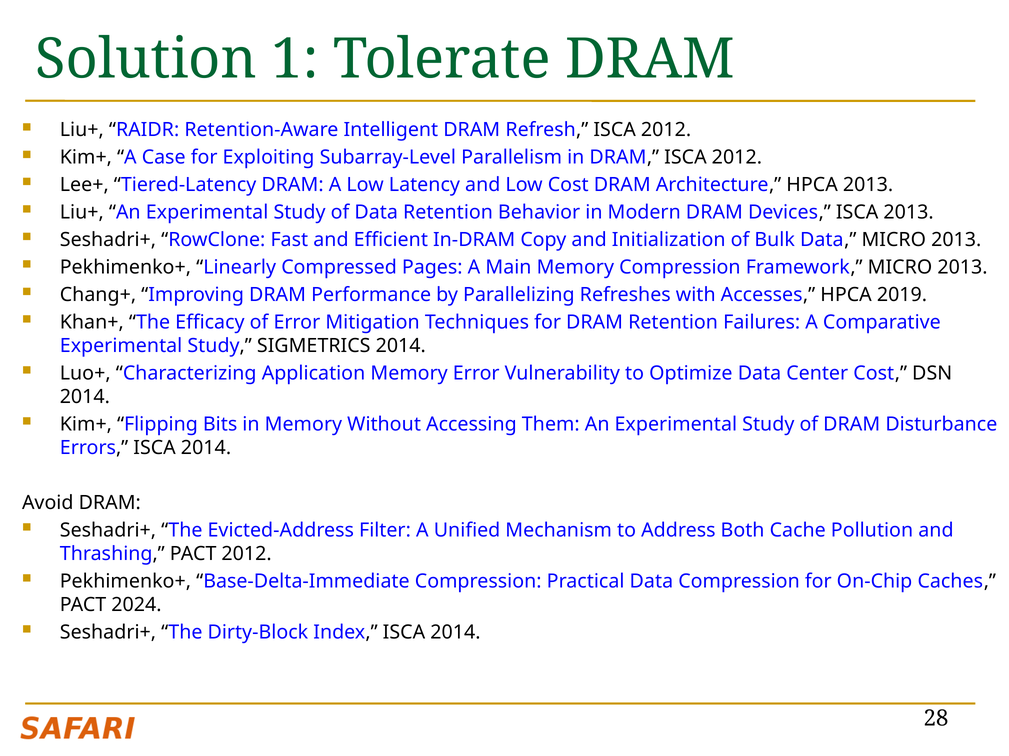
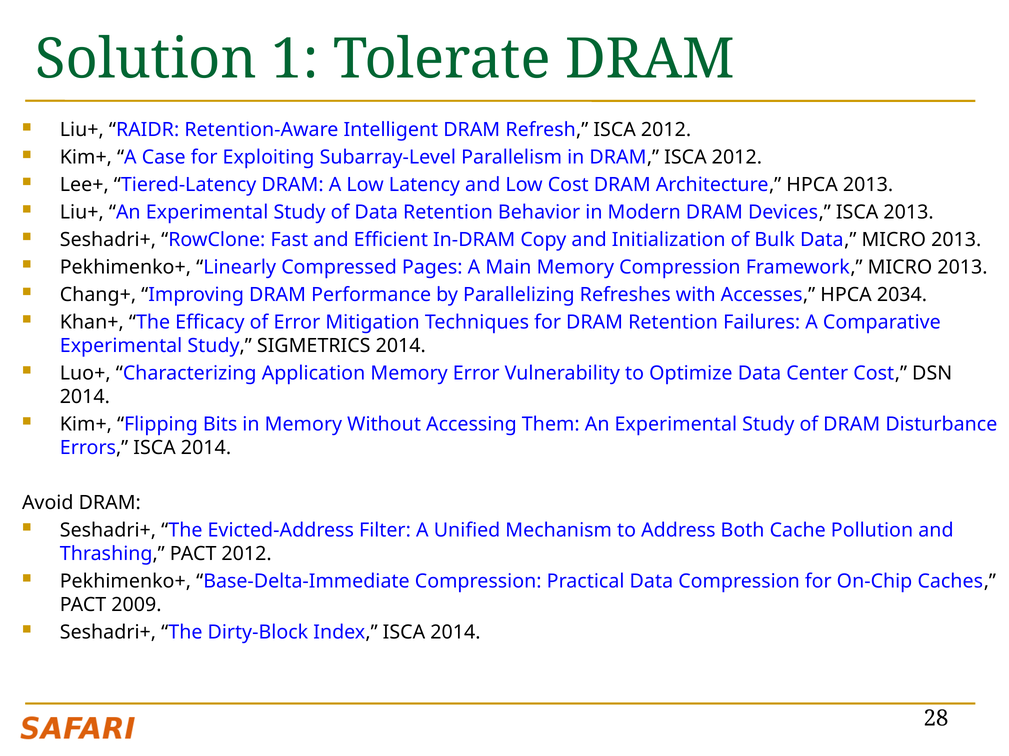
2019: 2019 -> 2034 (902, 295)
2024: 2024 -> 2009 (136, 605)
